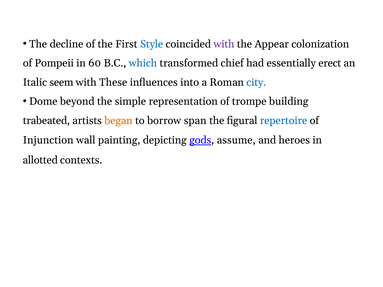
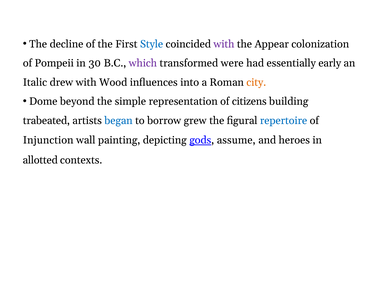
60: 60 -> 30 (95, 63)
which colour: blue -> purple (143, 63)
chief: chief -> were (232, 63)
erect: erect -> early (330, 63)
seem: seem -> drew (61, 82)
These: These -> Wood (113, 82)
city colour: blue -> orange (256, 82)
trompe: trompe -> citizens (249, 102)
began colour: orange -> blue (118, 121)
span: span -> grew (195, 121)
